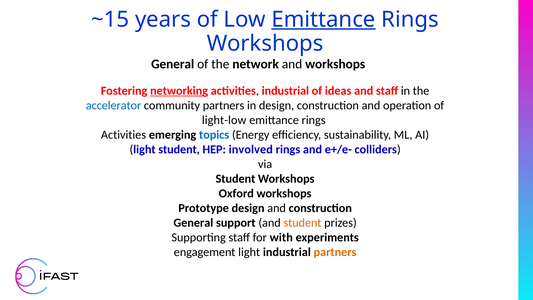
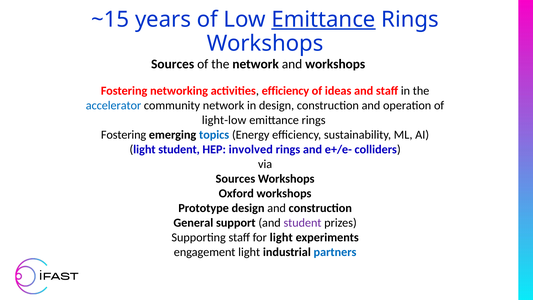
General: General -> Sources (173, 64)
networking underline: present -> none (179, 91)
activities industrial: industrial -> efficiency (285, 91)
community partners: partners -> network (224, 105)
Activities: Activities -> Fostering (124, 135)
Student: Student -> Sources (235, 179)
student colour: orange -> purple (302, 223)
for with: with -> light (281, 237)
partners colour: orange -> blue (335, 252)
